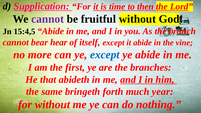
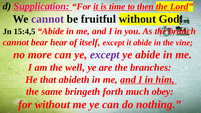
except colour: blue -> purple (105, 55)
first: first -> well (75, 68)
year: year -> obey (163, 92)
